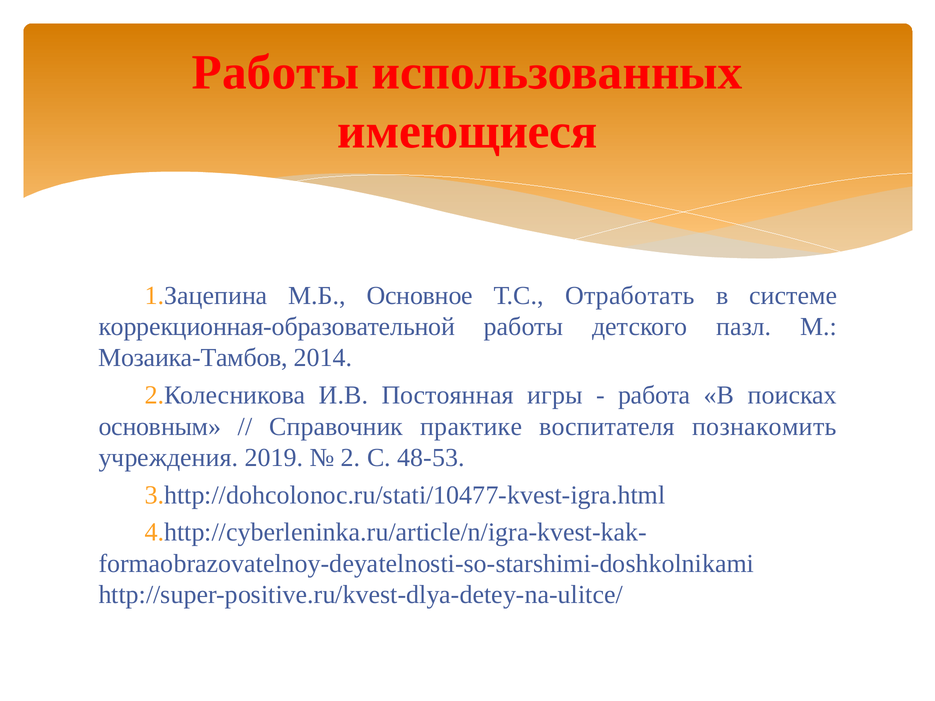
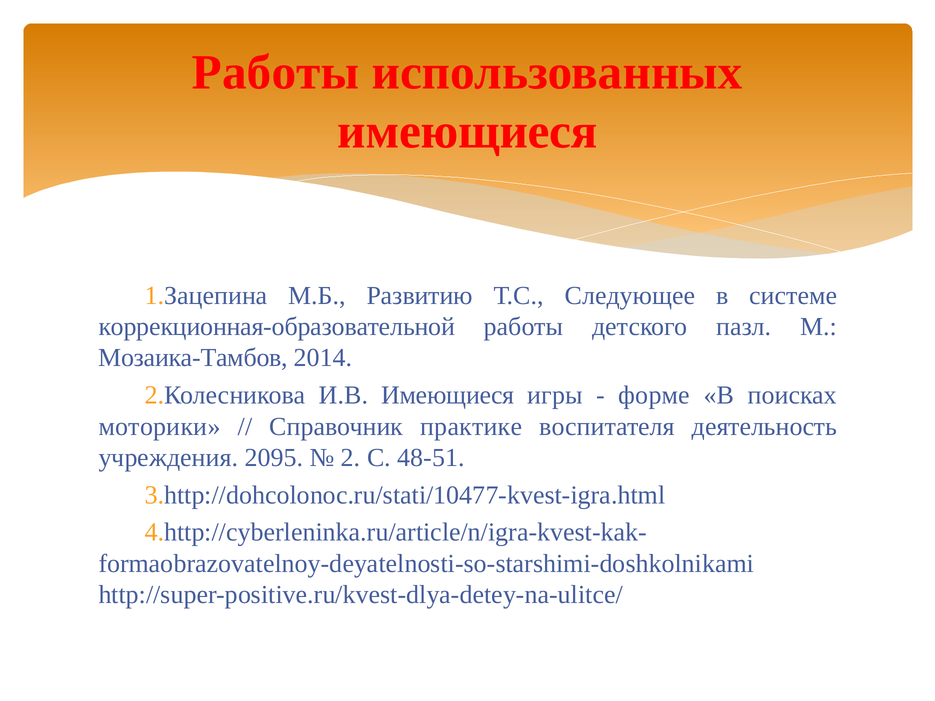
Основное: Основное -> Развитию (420, 296)
Отработать: Отработать -> Следующее (630, 296)
И.В Постоянная: Постоянная -> Имеющиеся (448, 395)
работа: работа -> форме (654, 395)
основным: основным -> моторики (160, 427)
познакомить: познакомить -> деятельность (765, 427)
2019: 2019 -> 2095 (274, 458)
48-53: 48-53 -> 48-51 (431, 458)
